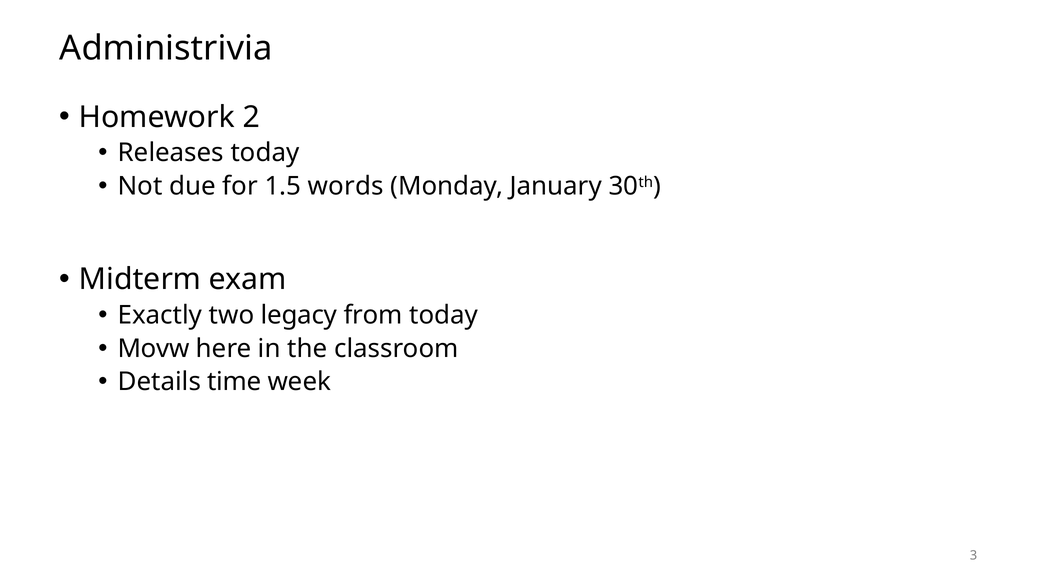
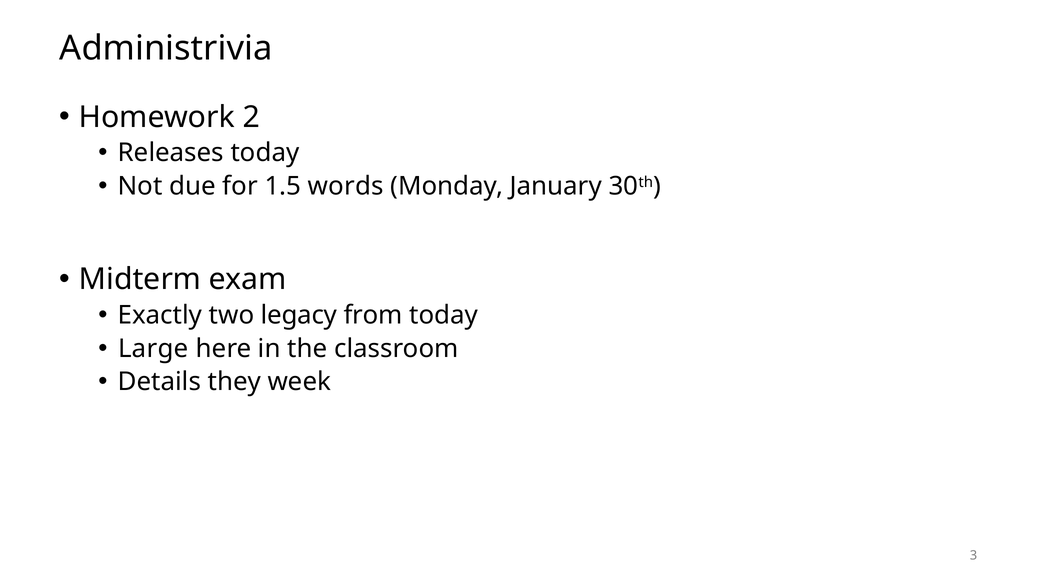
Movw: Movw -> Large (153, 349)
time: time -> they (234, 382)
